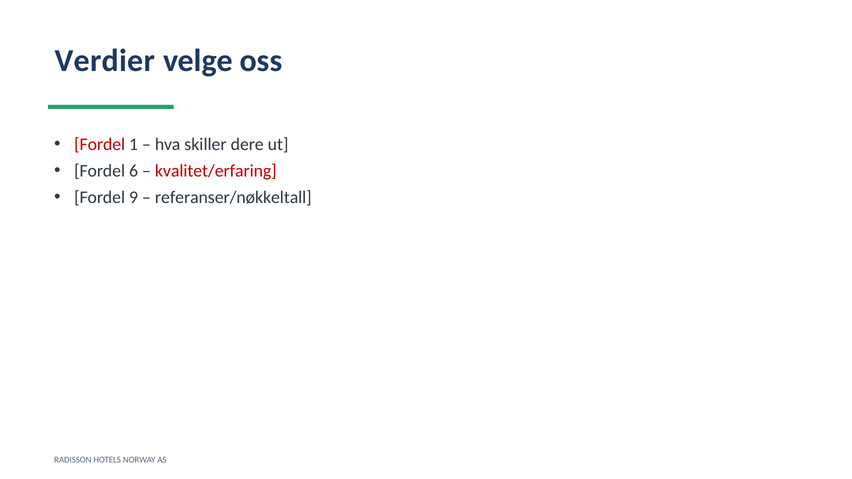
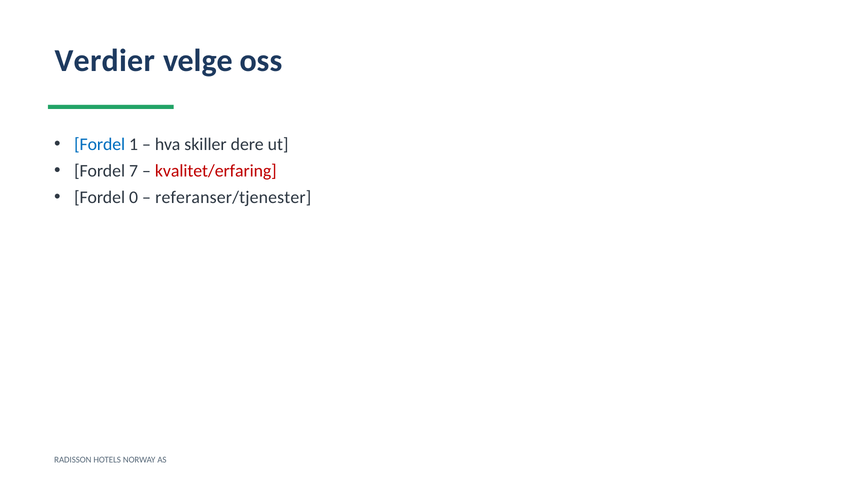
Fordel colour: red -> blue (100, 144)
6: 6 -> 7 (134, 171)
9: 9 -> 0 (134, 198)
referanser/nøkkeltall: referanser/nøkkeltall -> referanser/tjenester (233, 198)
